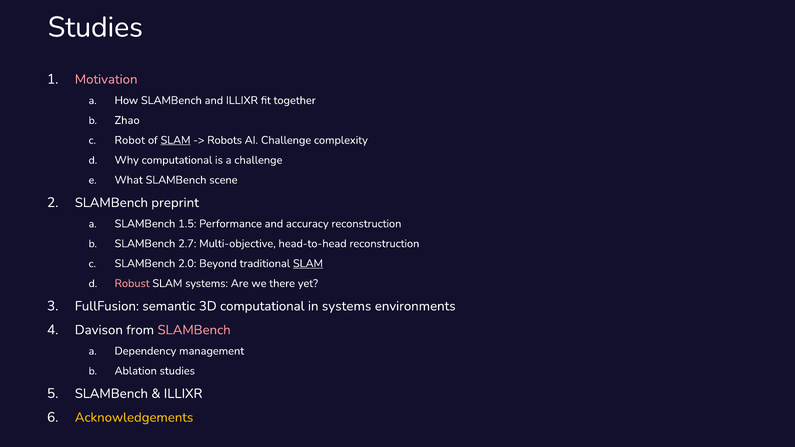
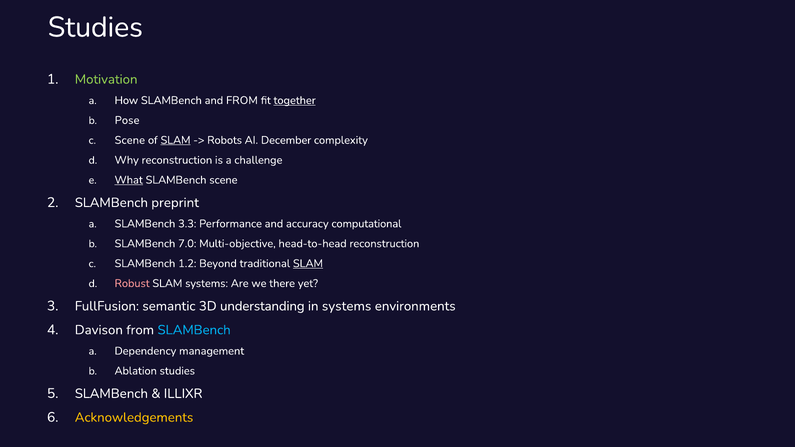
Motivation colour: pink -> light green (106, 79)
and ILLIXR: ILLIXR -> FROM (242, 100)
together underline: none -> present (295, 100)
Zhao: Zhao -> Pose (127, 120)
Robot: Robot -> Scene (130, 140)
AI Challenge: Challenge -> December (286, 140)
Why computational: computational -> reconstruction (177, 160)
What underline: none -> present (129, 180)
1.5: 1.5 -> 3.3 (187, 224)
accuracy reconstruction: reconstruction -> computational (366, 224)
2.7: 2.7 -> 7.0 (187, 244)
2.0: 2.0 -> 1.2 (187, 264)
3D computational: computational -> understanding (262, 306)
SLAMBench colour: pink -> light blue (194, 330)
